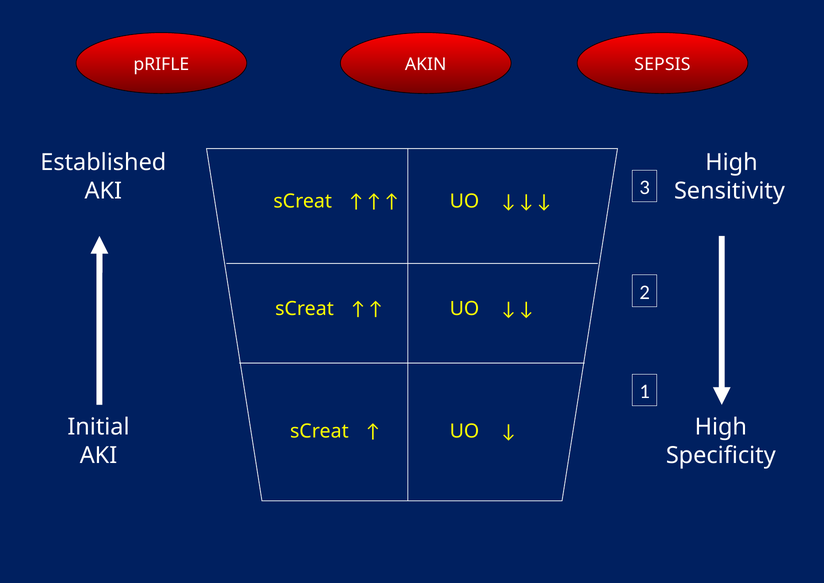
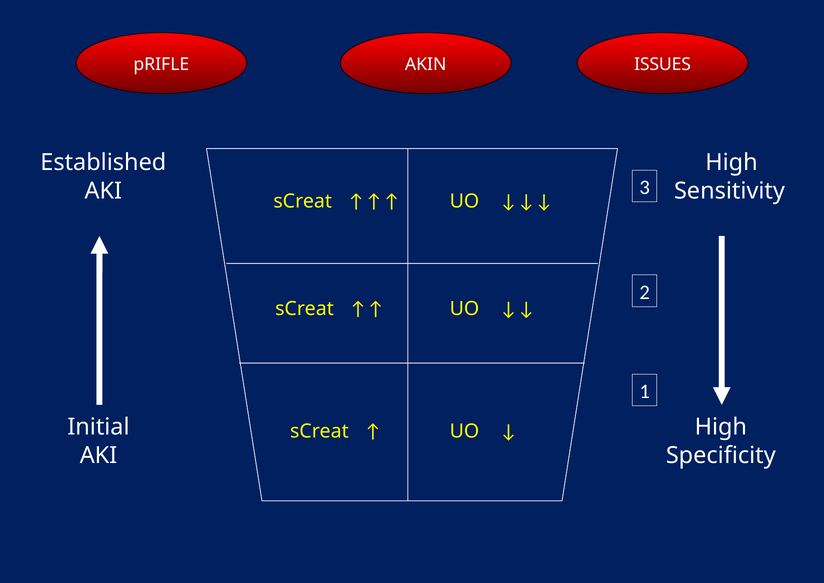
SEPSIS: SEPSIS -> ISSUES (663, 64)
